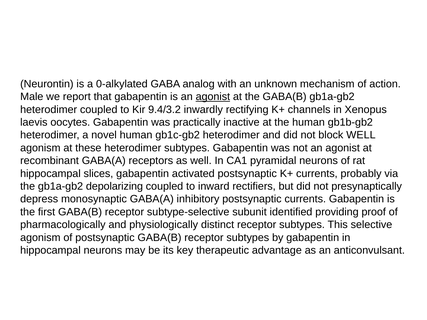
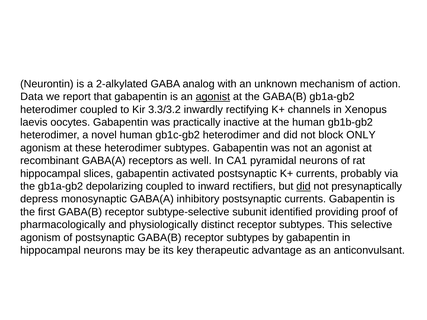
0-alkylated: 0-alkylated -> 2-alkylated (122, 84)
Male: Male -> Data (32, 97)
9.4/3.2: 9.4/3.2 -> 3.3/3.2 (164, 110)
block WELL: WELL -> ONLY (361, 135)
did underline: none -> present (303, 186)
